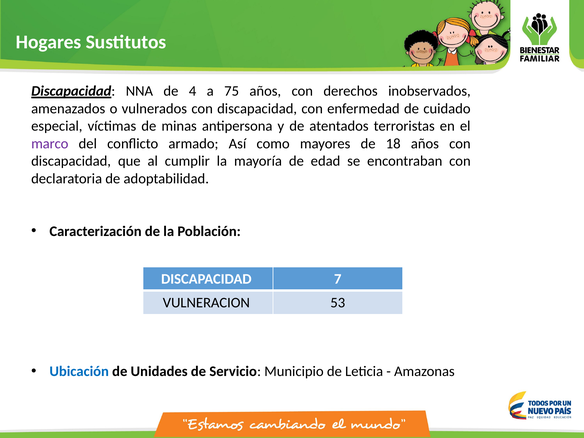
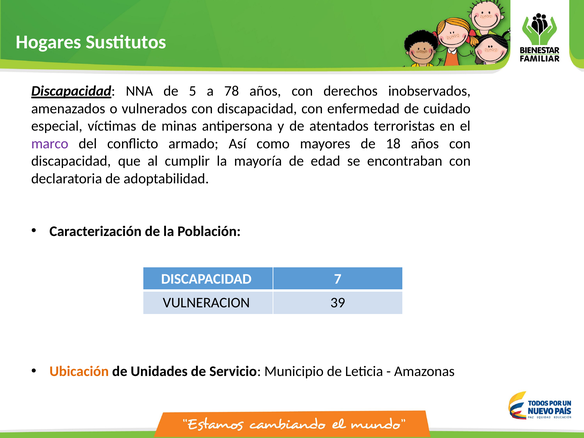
4: 4 -> 5 (193, 91)
75: 75 -> 78 (232, 91)
53: 53 -> 39 (338, 303)
Ubicación colour: blue -> orange (79, 371)
